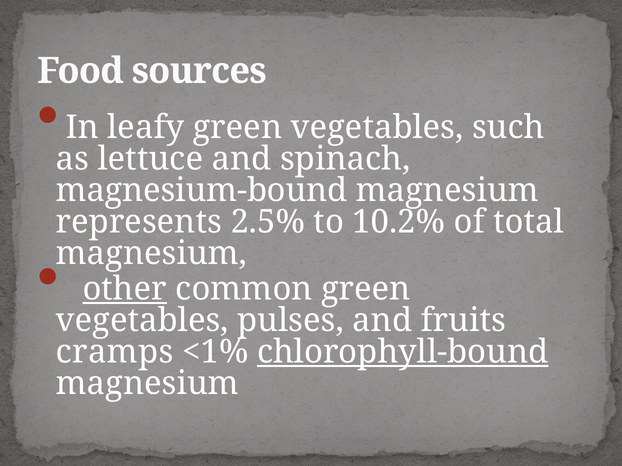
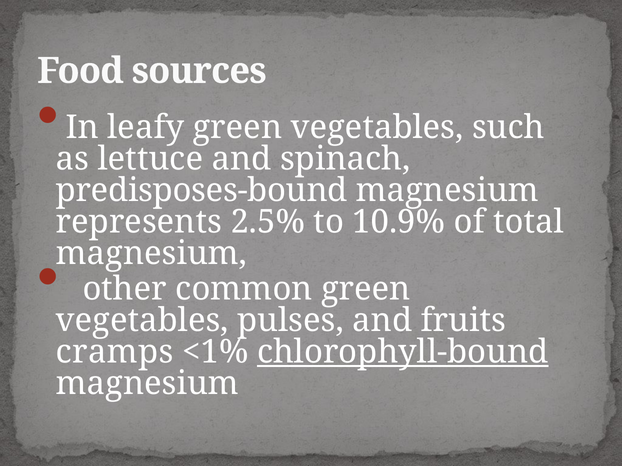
magnesium-bound: magnesium-bound -> predisposes-bound (202, 190)
10.2%: 10.2% -> 10.9% (399, 222)
other underline: present -> none (125, 289)
